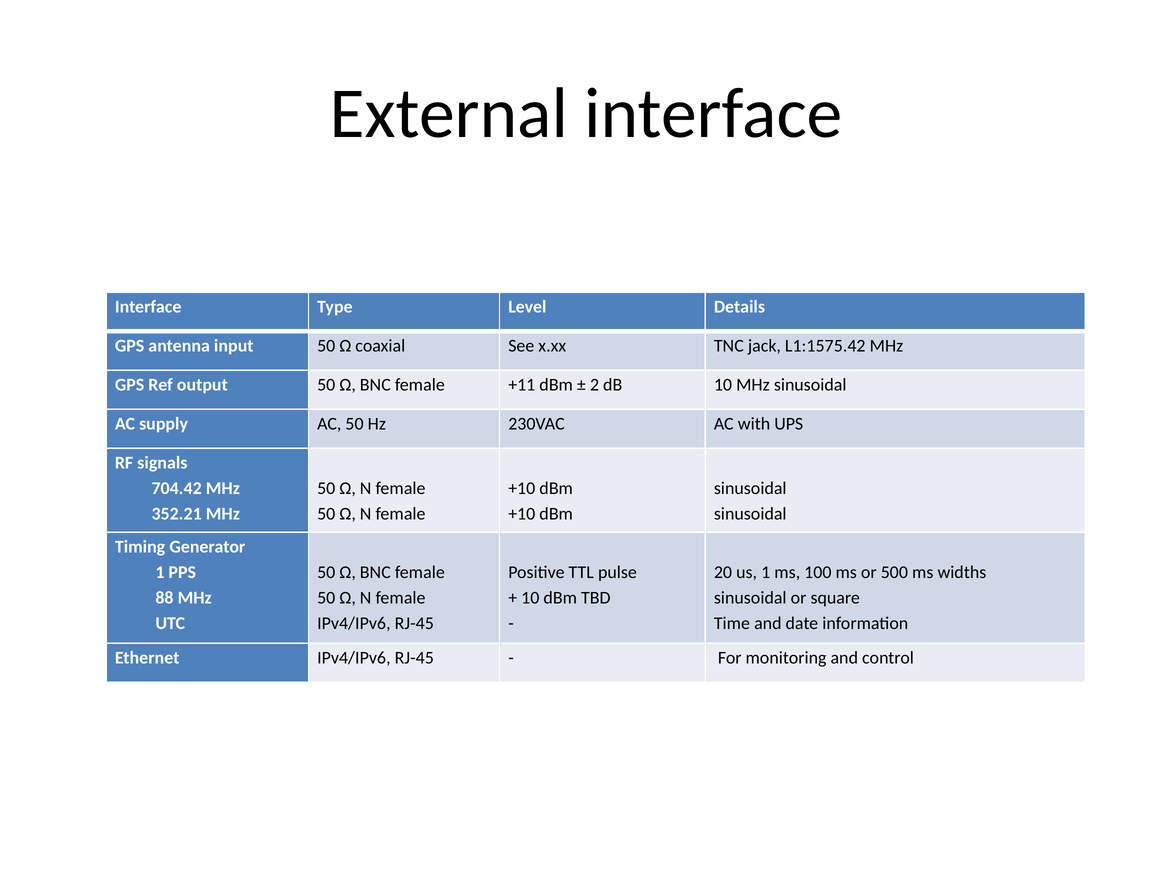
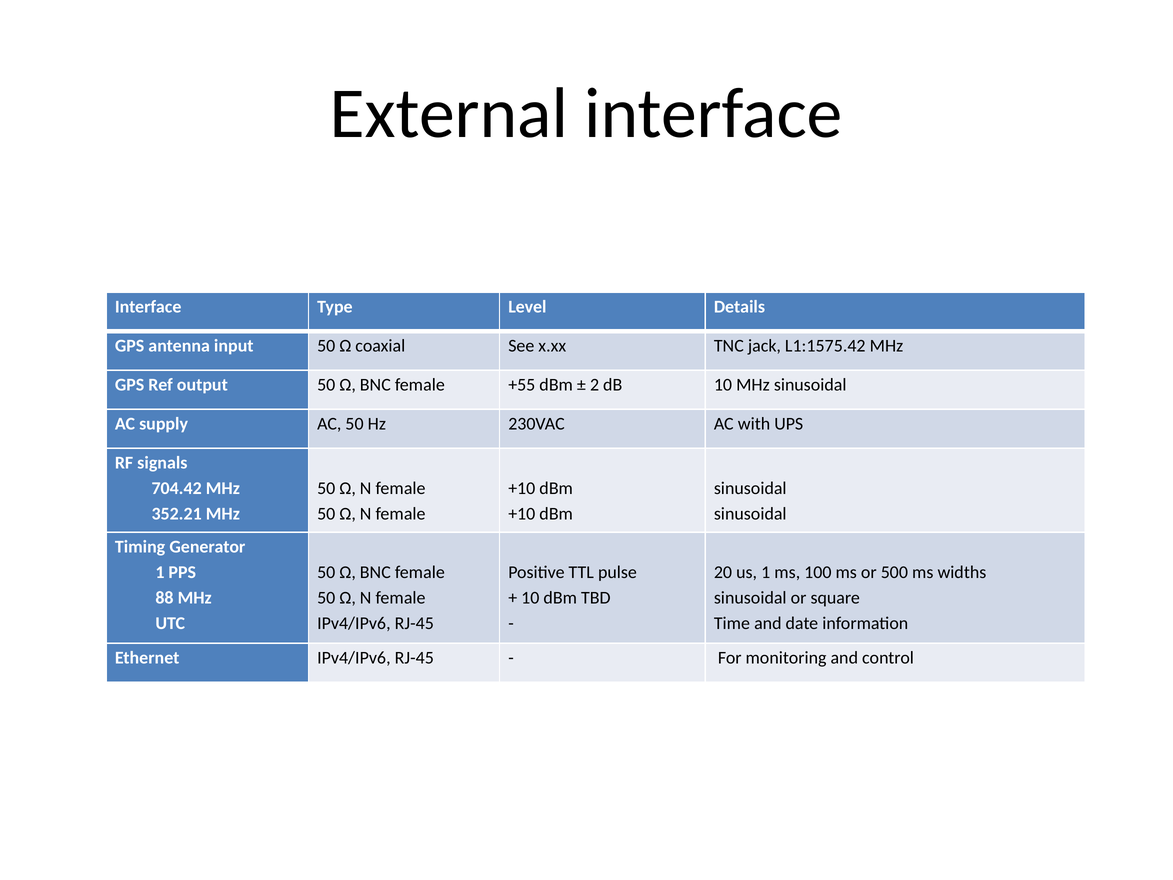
+11: +11 -> +55 (522, 385)
